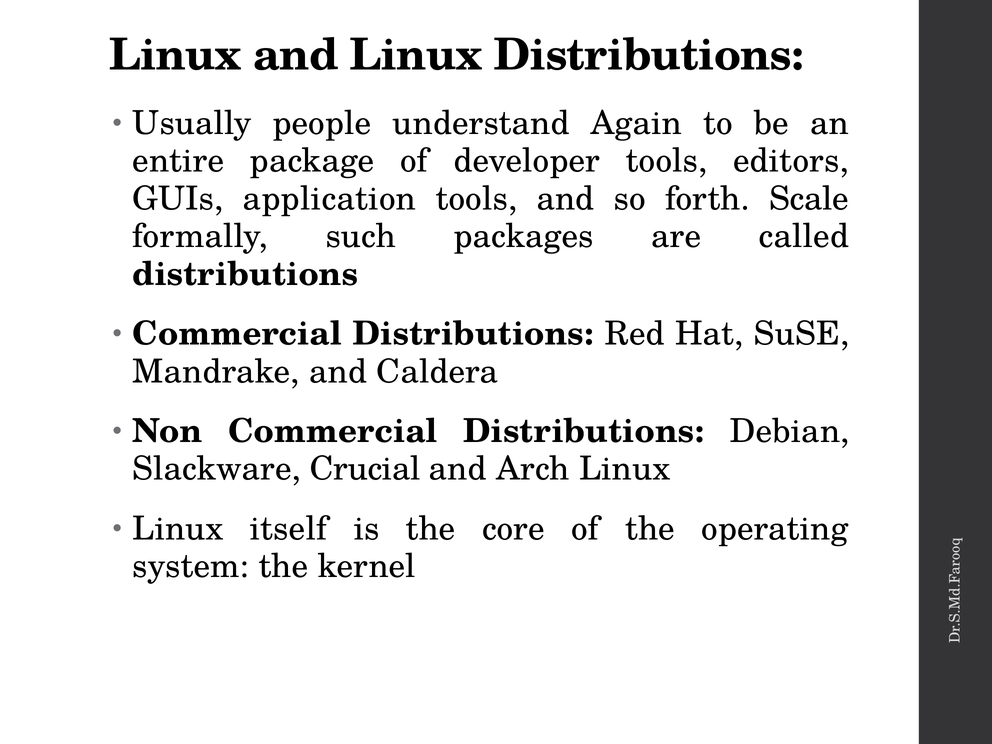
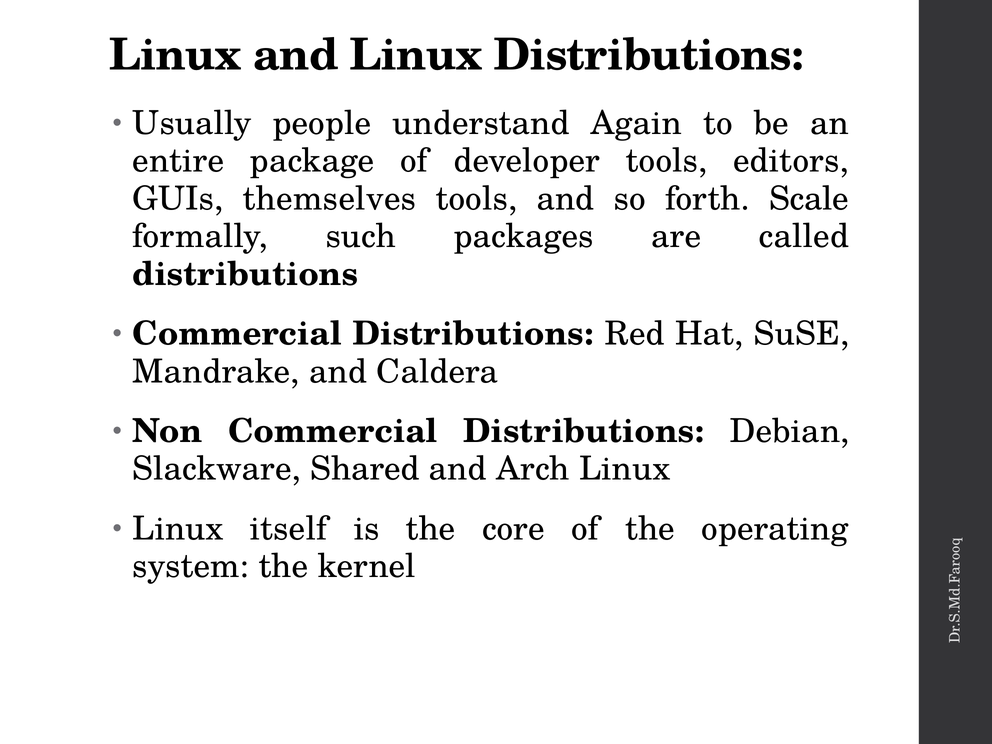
application: application -> themselves (330, 199)
Crucial: Crucial -> Shared (365, 469)
